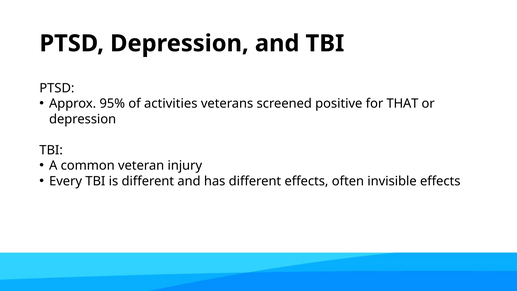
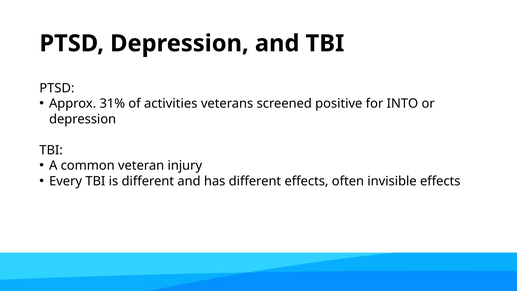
95%: 95% -> 31% (112, 104)
THAT: THAT -> INTO (402, 104)
